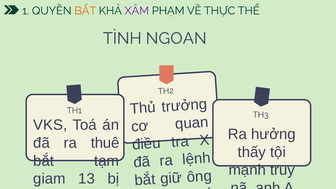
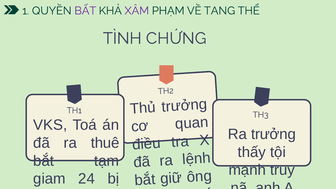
BẤT colour: orange -> purple (85, 11)
THỰC: THỰC -> TANG (220, 11)
TÌNH NGOAN: NGOAN -> CHỨNG (176, 38)
Ra hưởng: hưởng -> trưởng (273, 134)
13: 13 -> 24 (87, 179)
